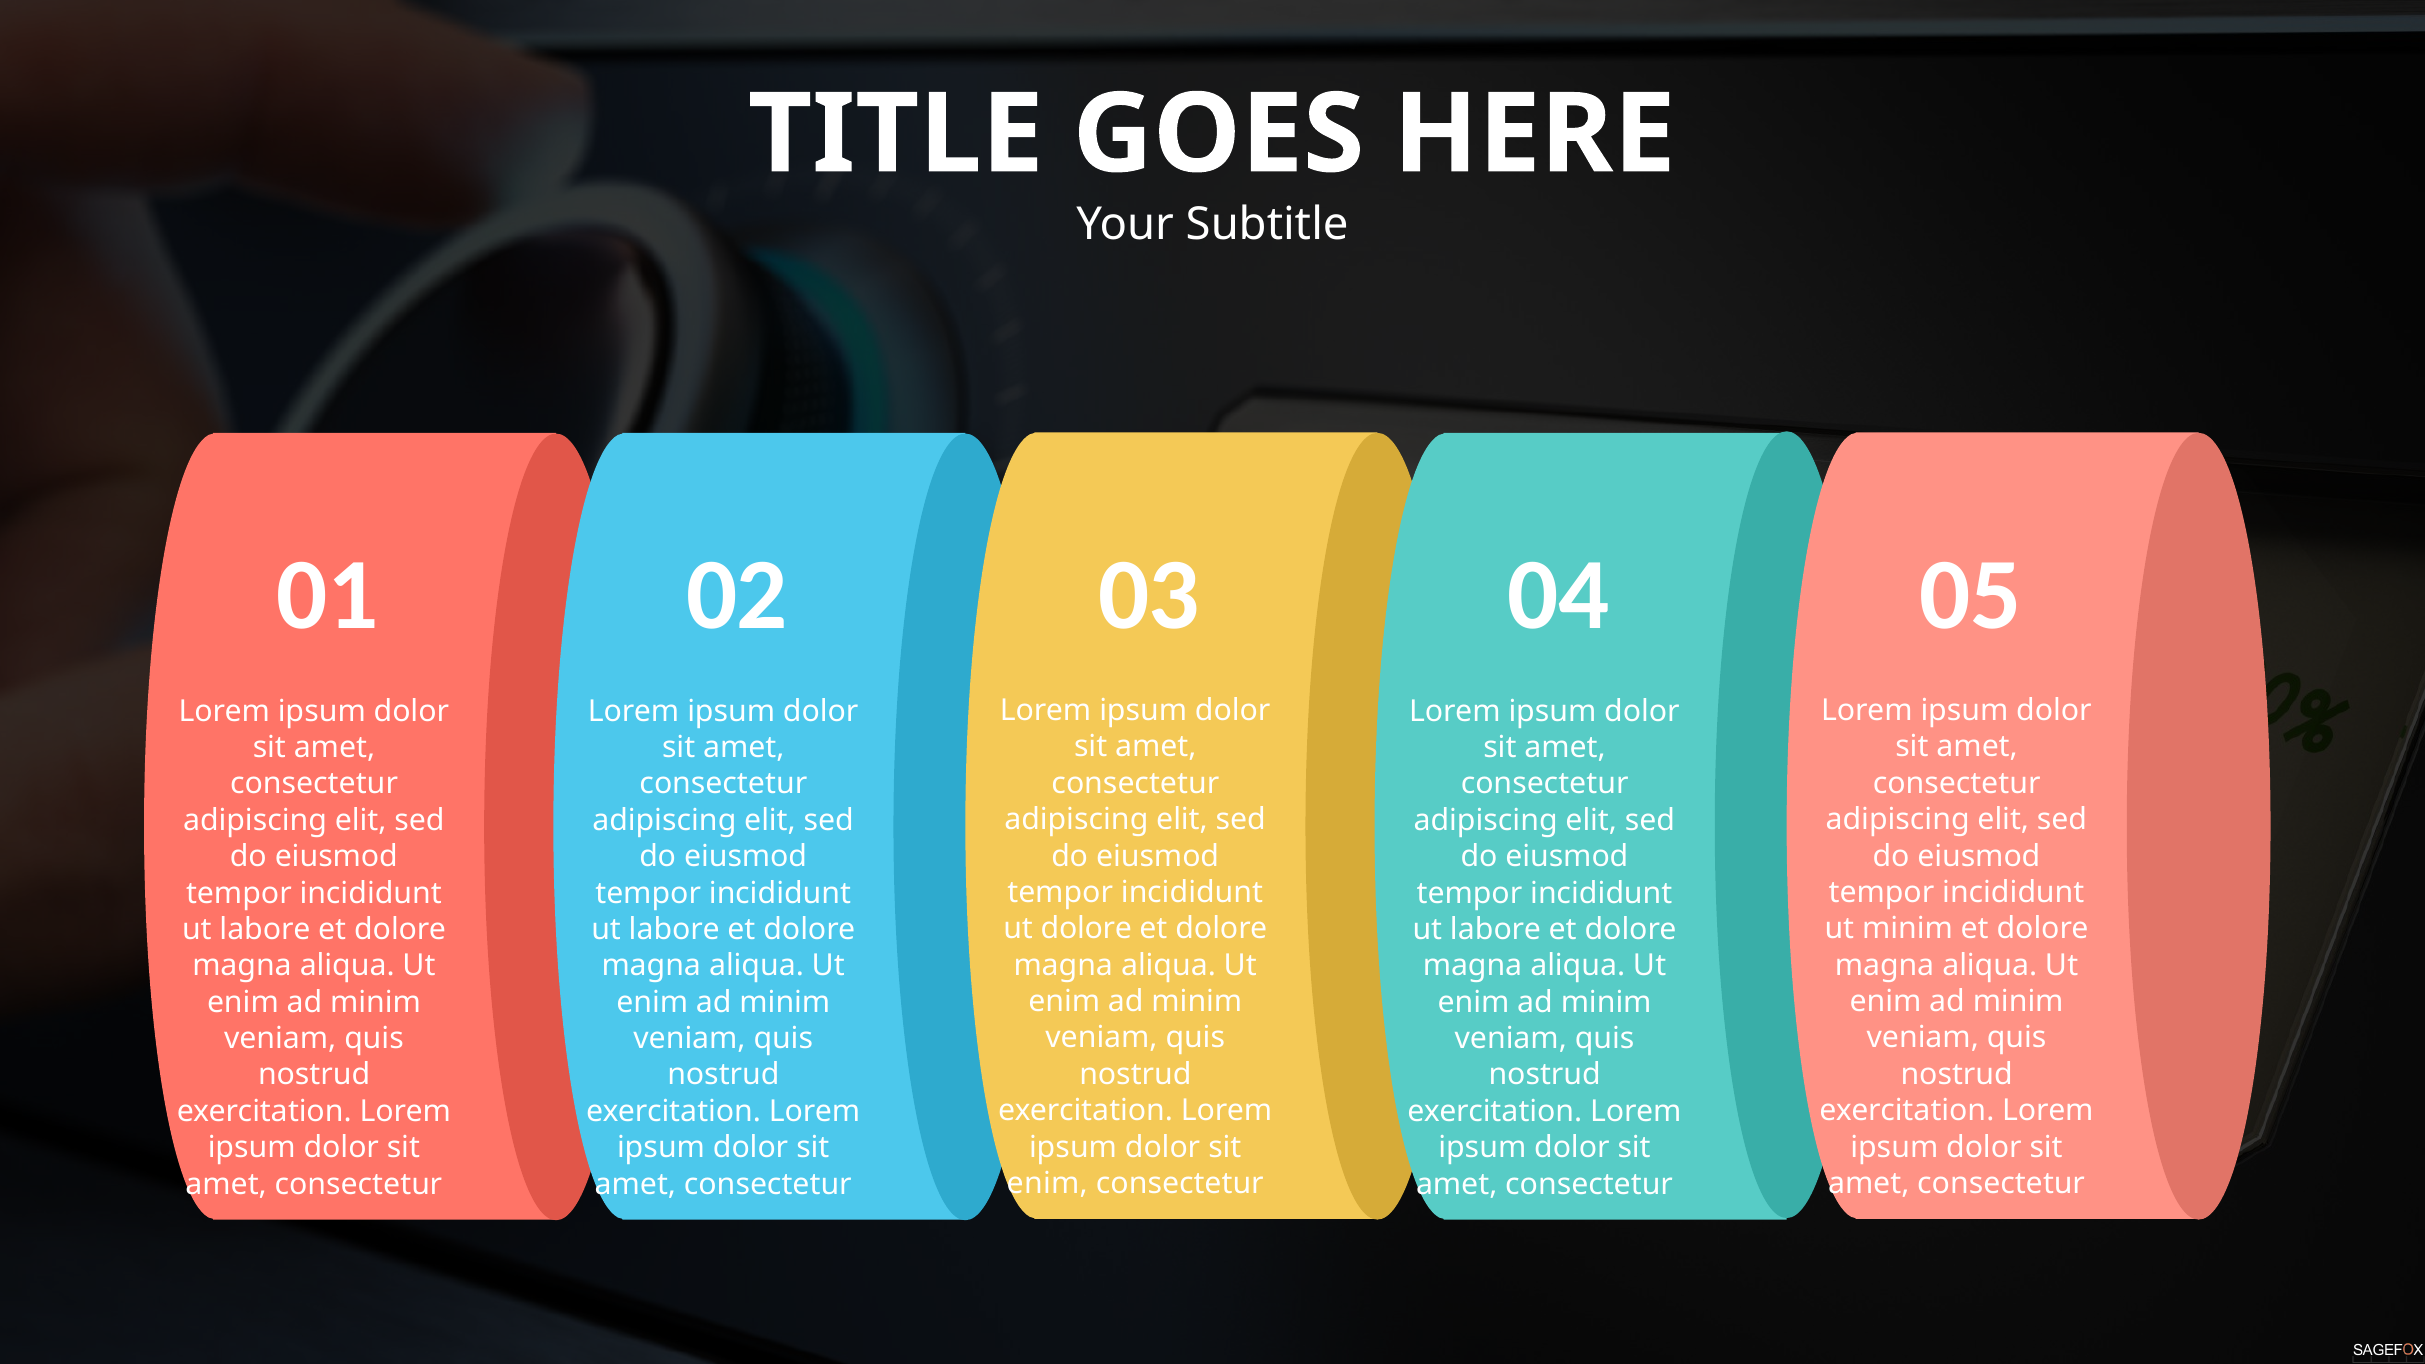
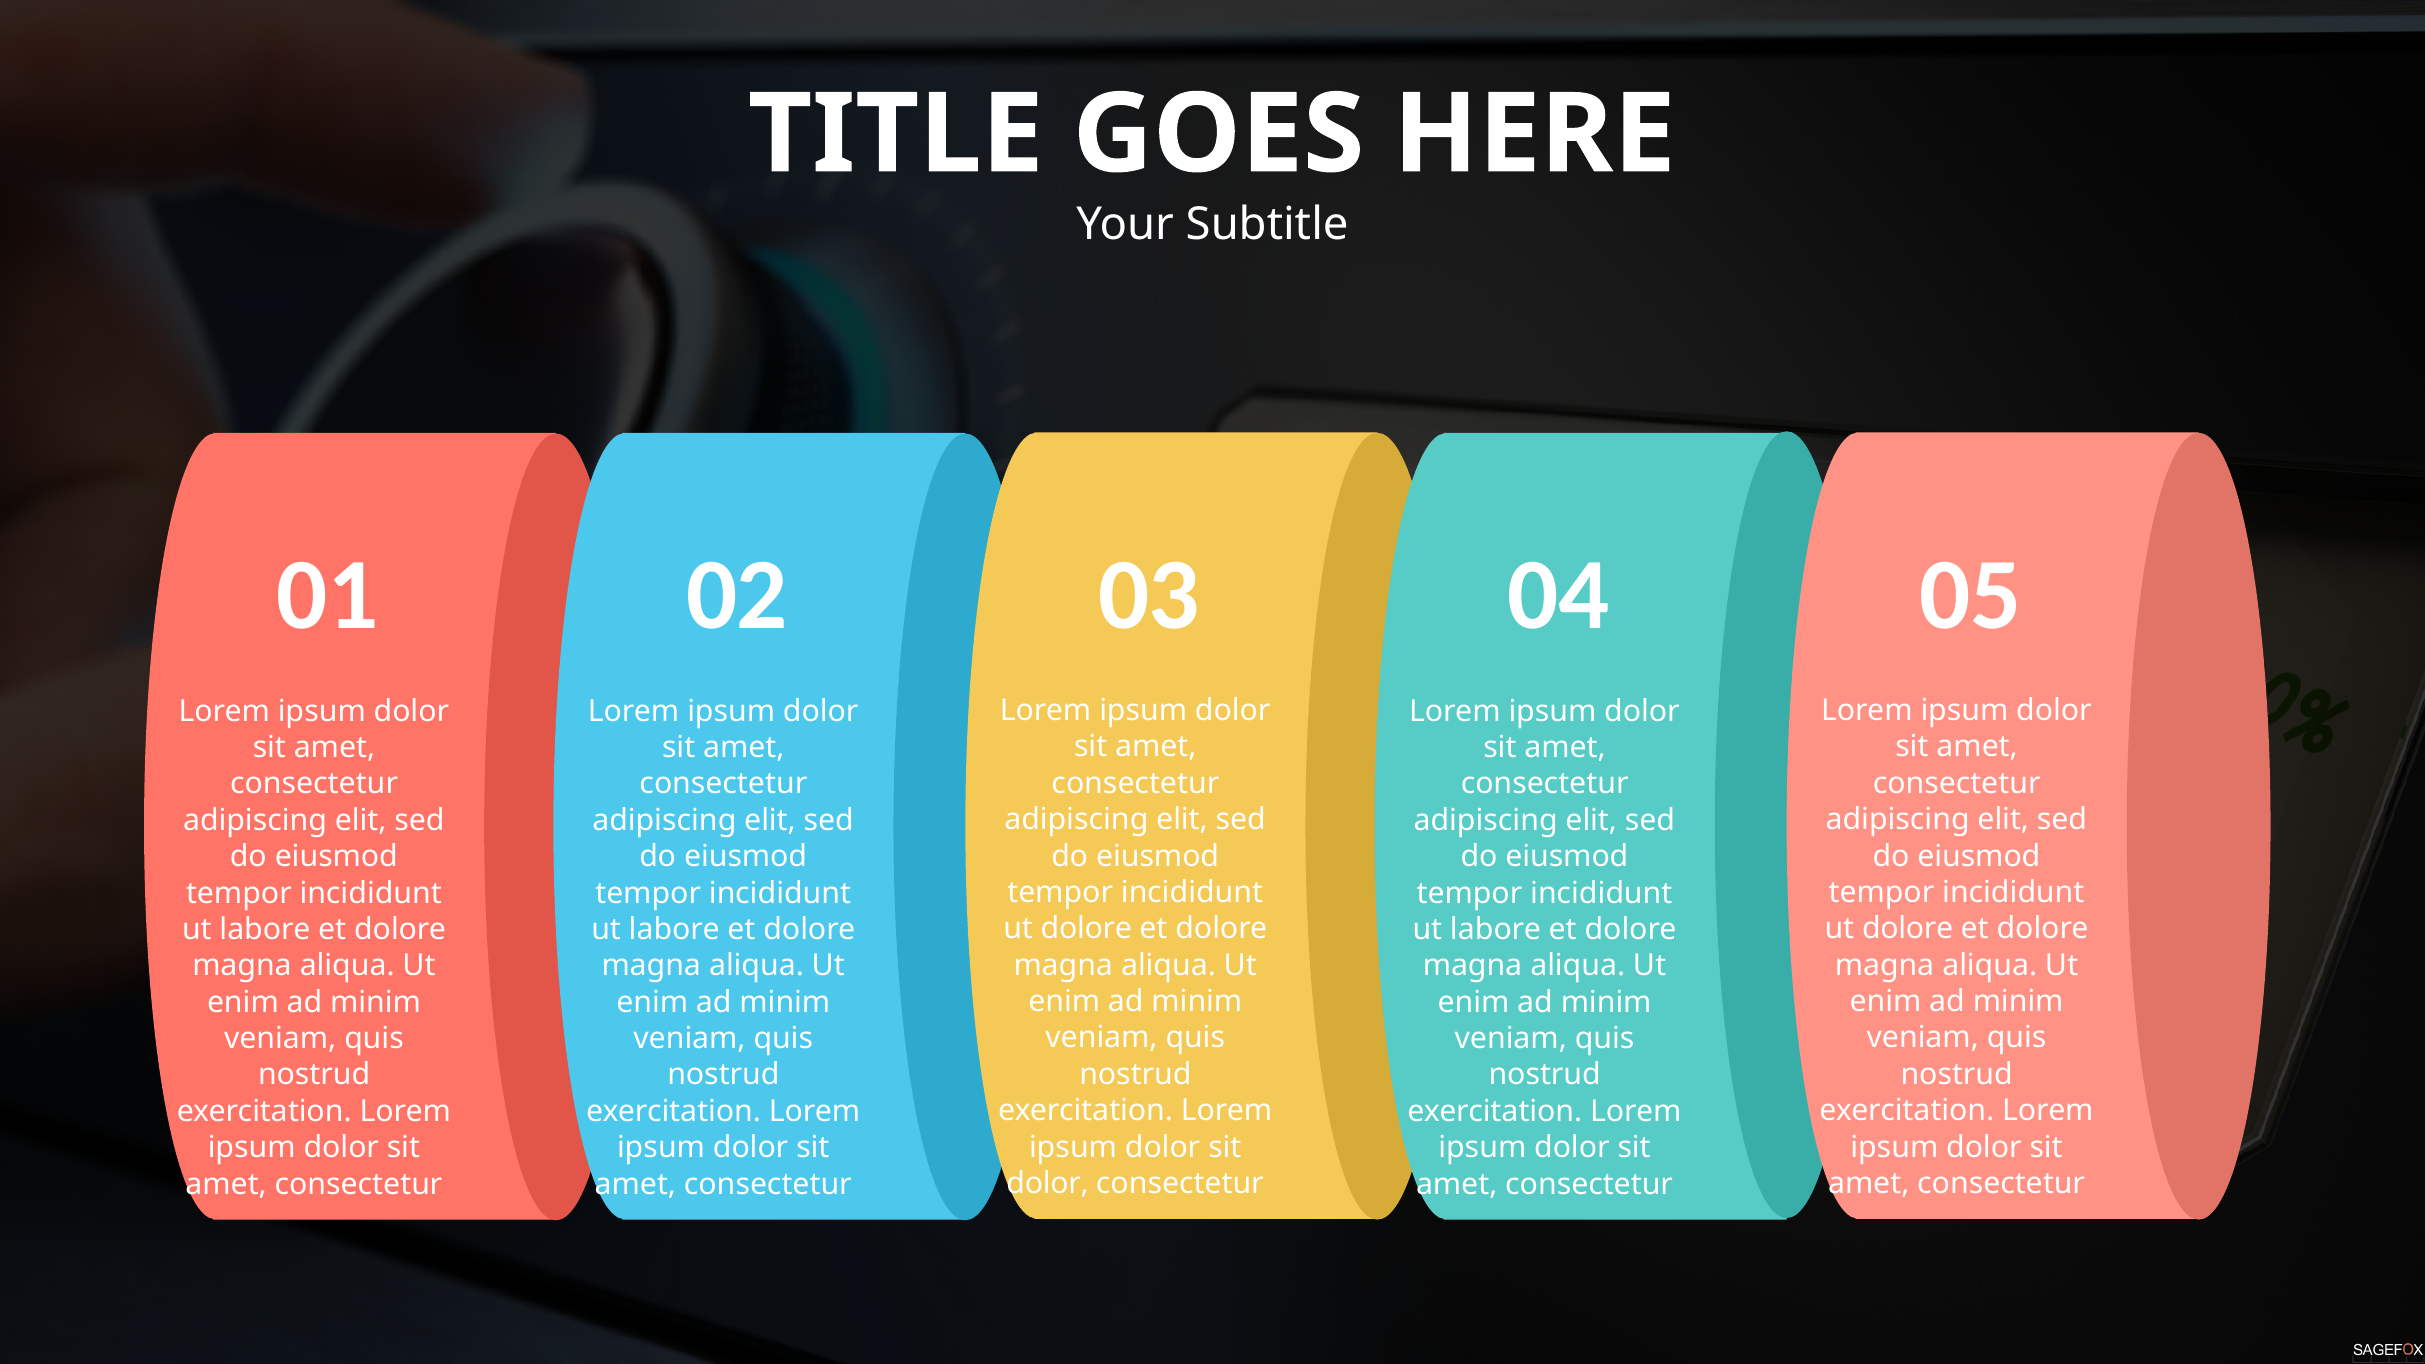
minim: minim -> dolore (1908, 929)
enim: enim -> dolor (1048, 1183)
